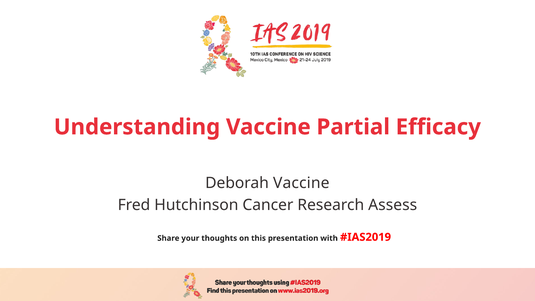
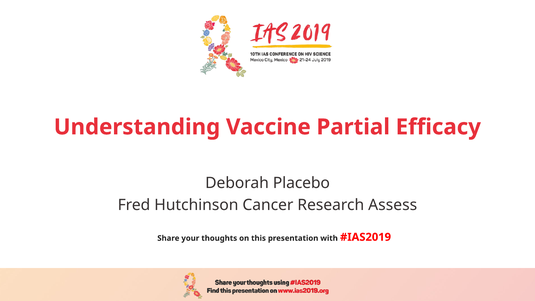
Deborah Vaccine: Vaccine -> Placebo (301, 183)
